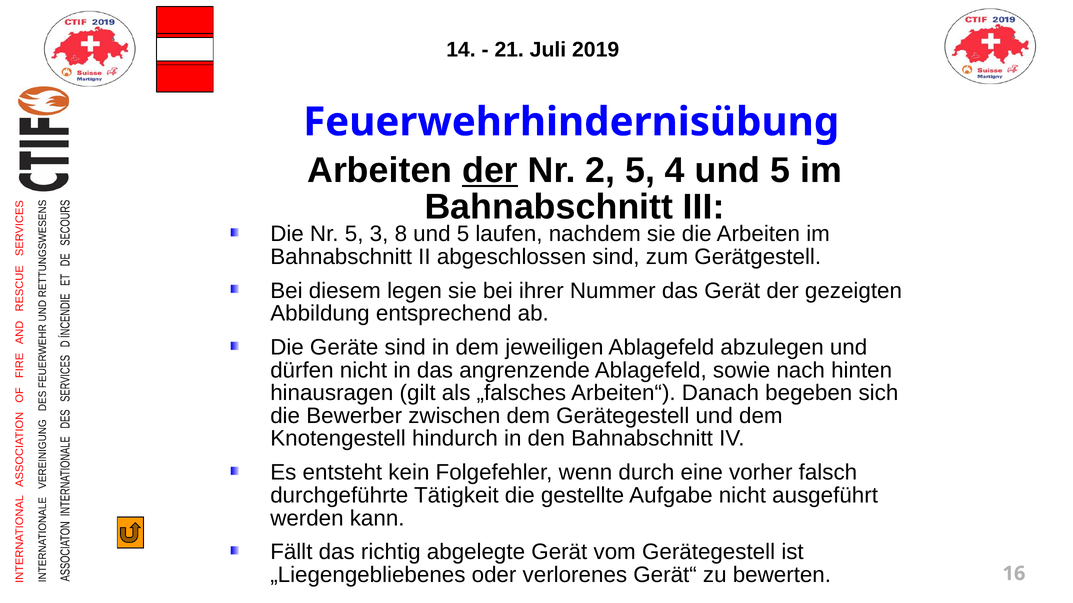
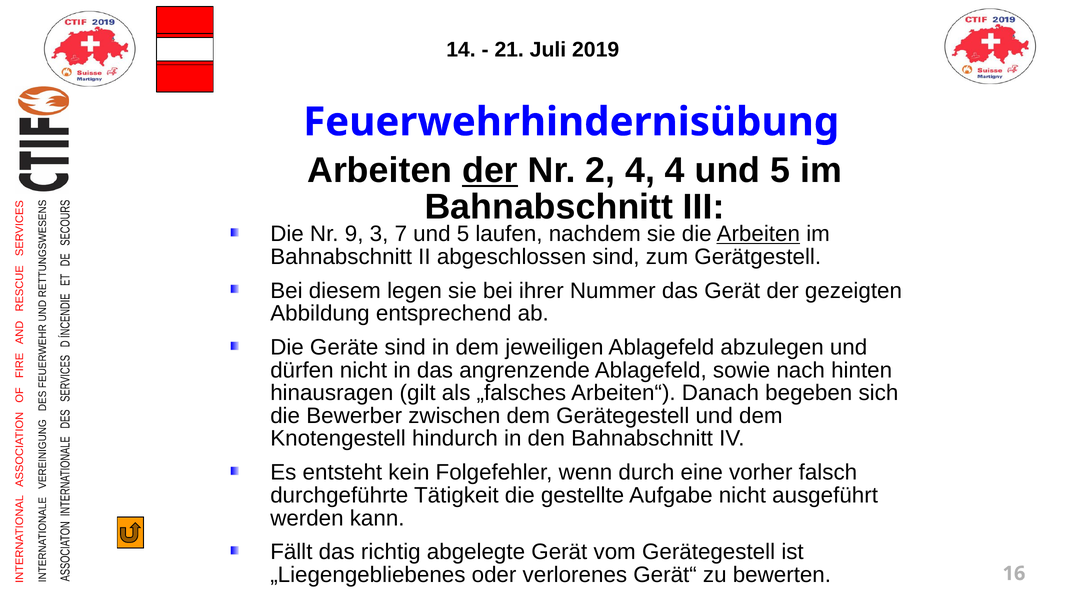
2 5: 5 -> 4 (640, 171)
Nr 5: 5 -> 9 (354, 234)
8: 8 -> 7 (401, 234)
Arbeiten underline: none -> present (758, 234)
